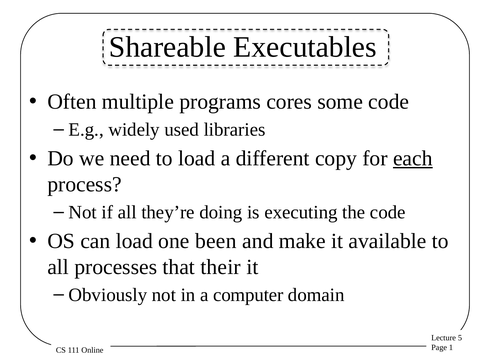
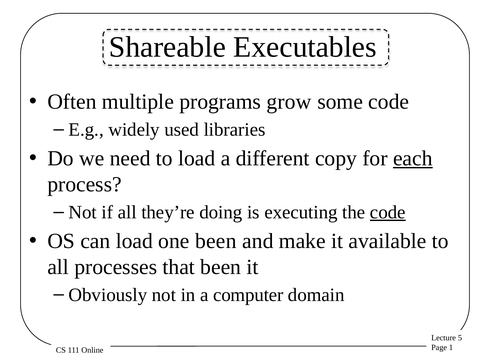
cores: cores -> grow (289, 102)
code underline: none -> present (388, 213)
that their: their -> been (221, 267)
